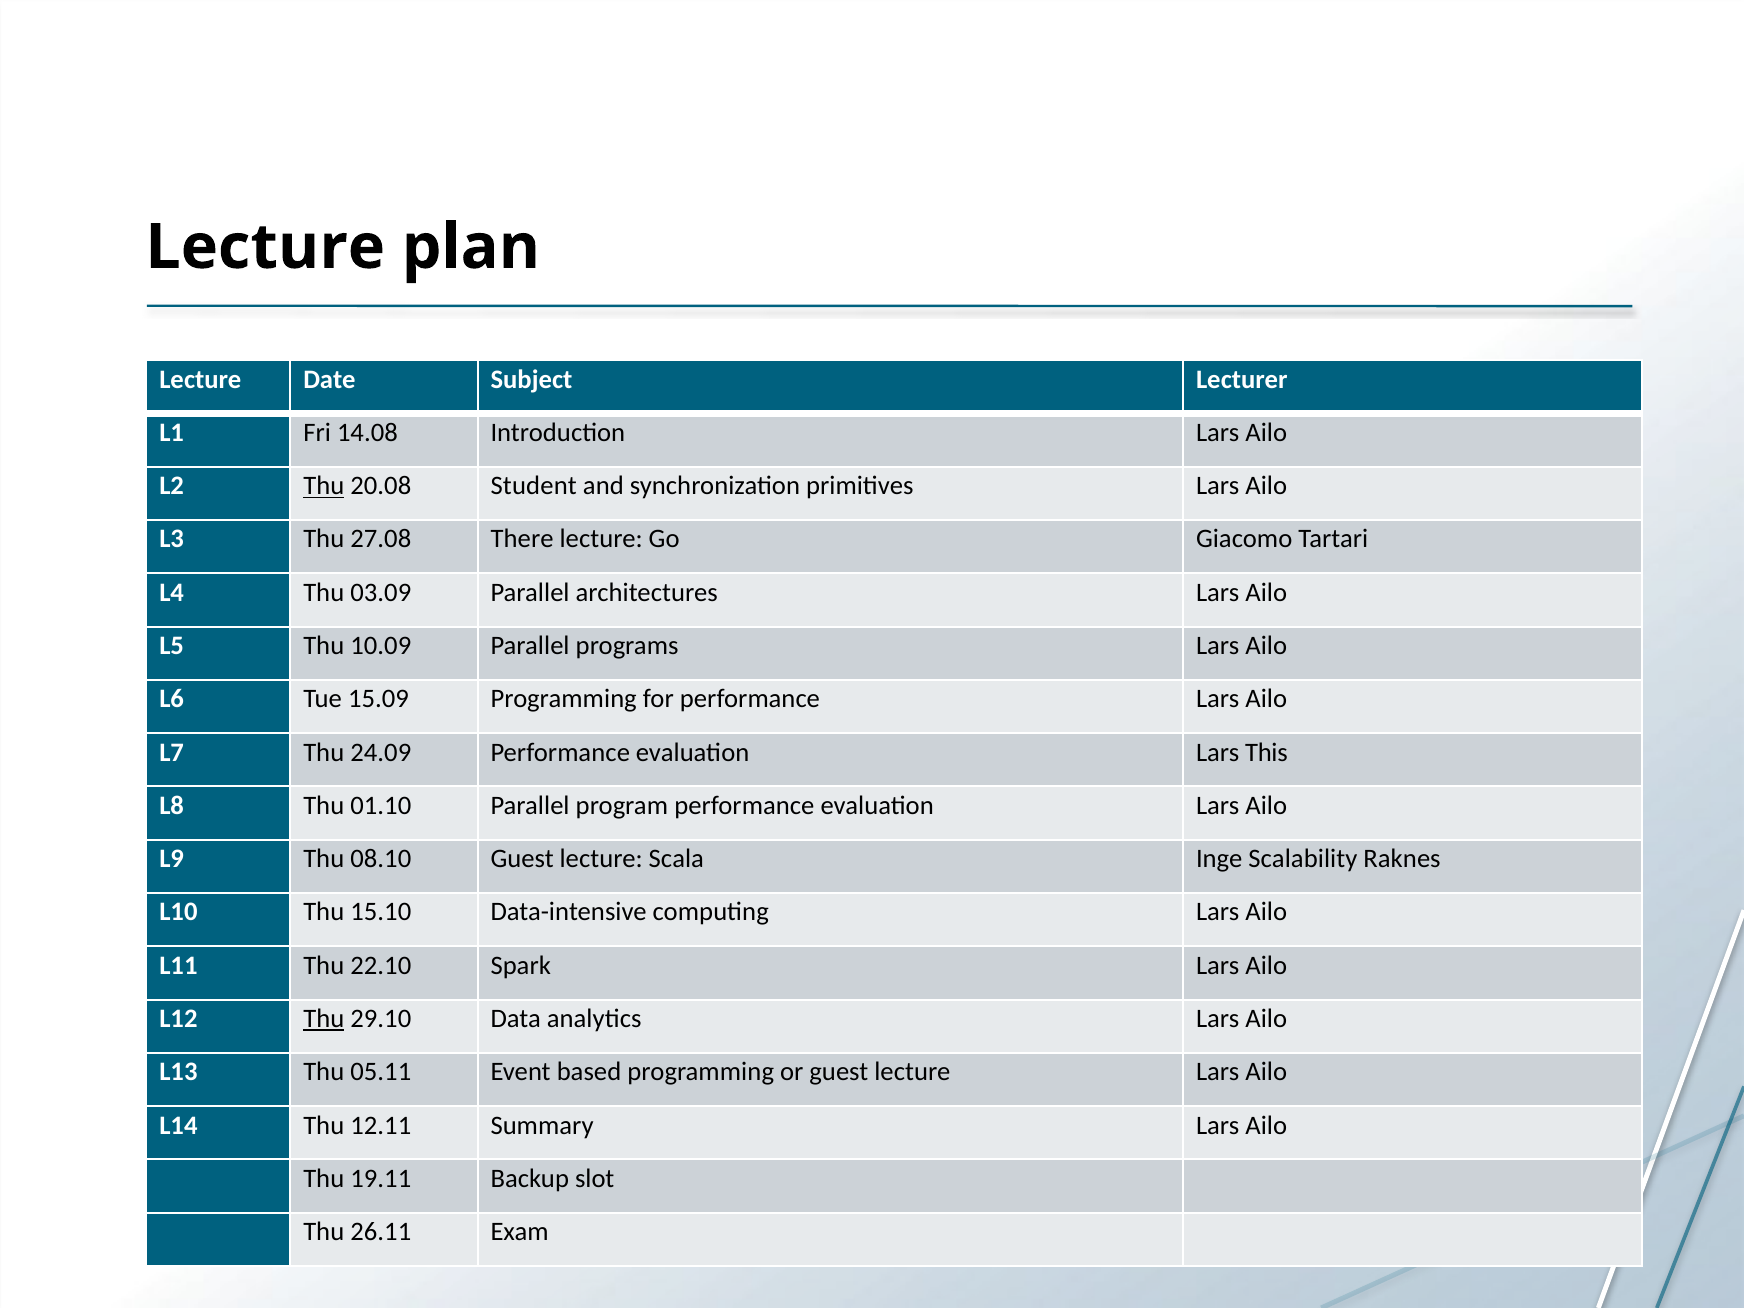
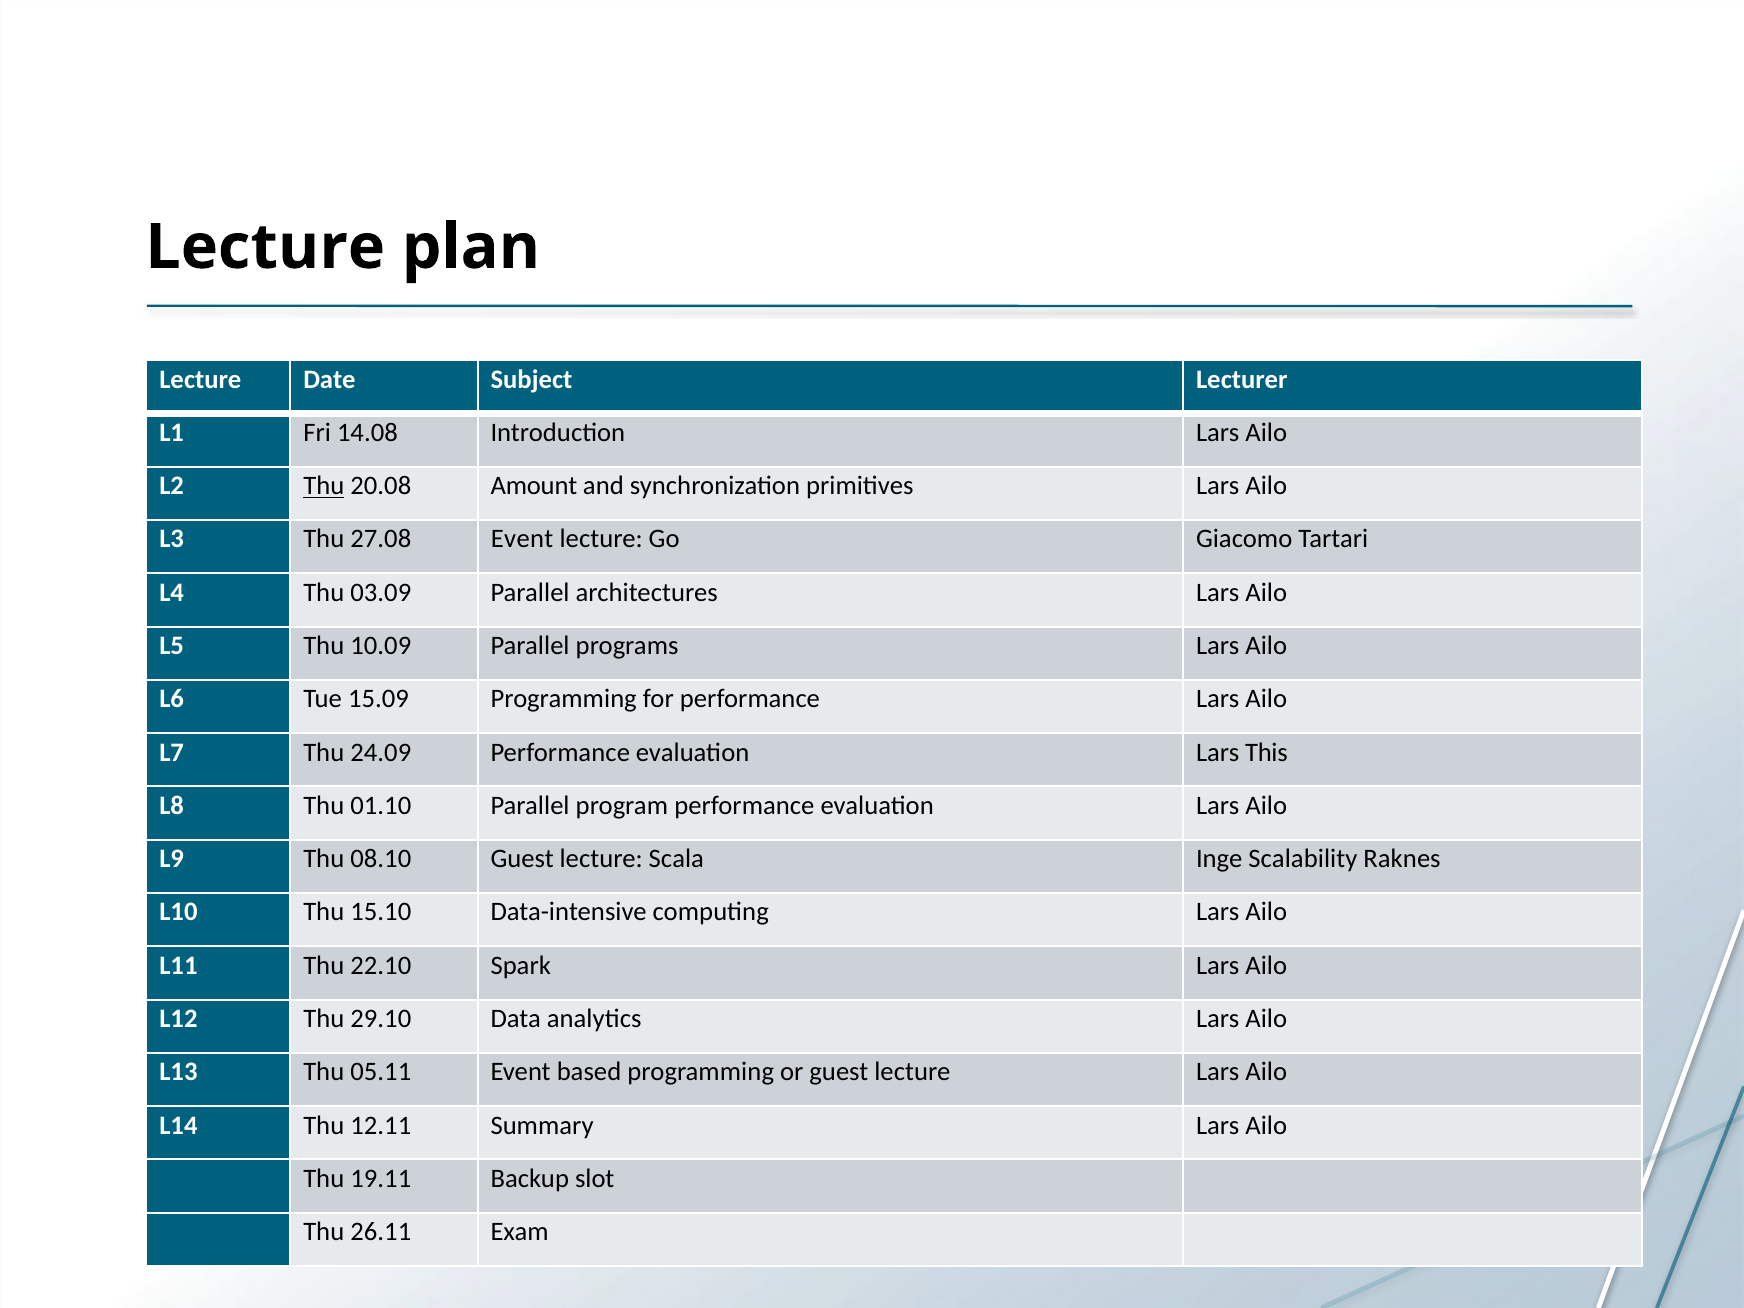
Student: Student -> Amount (534, 486)
27.08 There: There -> Event (522, 539)
Thu underline: present -> none (324, 1019)
